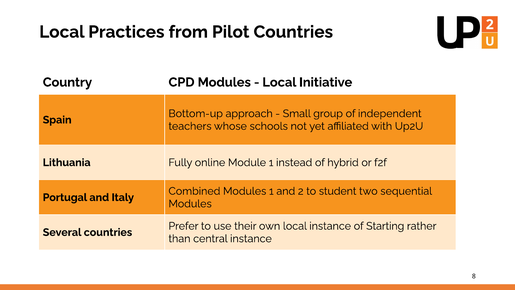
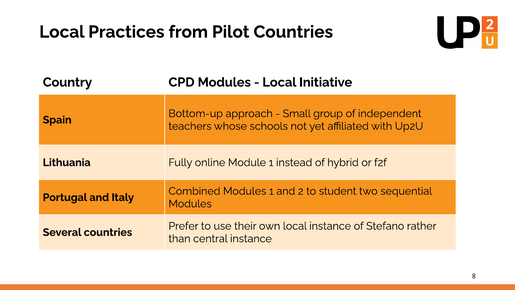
Starting: Starting -> Stefano (385, 226)
